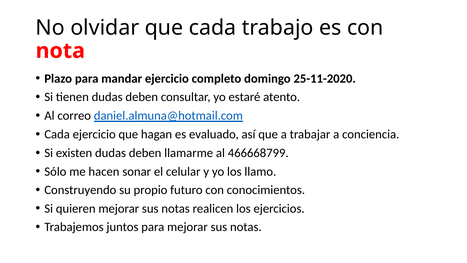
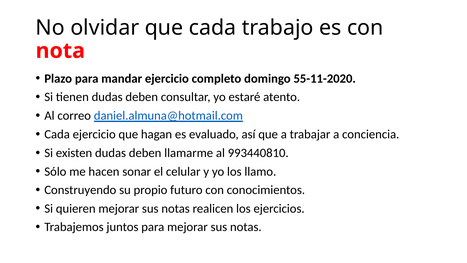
25-11-2020: 25-11-2020 -> 55-11-2020 (325, 78)
466668799: 466668799 -> 993440810 (258, 153)
